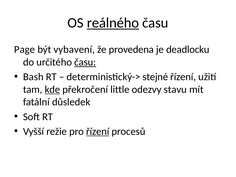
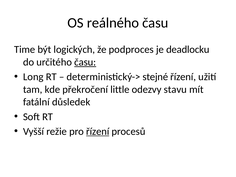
reálného underline: present -> none (113, 23)
Page: Page -> Time (25, 50)
vybavení: vybavení -> logických (74, 50)
provedena: provedena -> podproces (131, 50)
Bash: Bash -> Long (33, 77)
kde underline: present -> none (52, 89)
